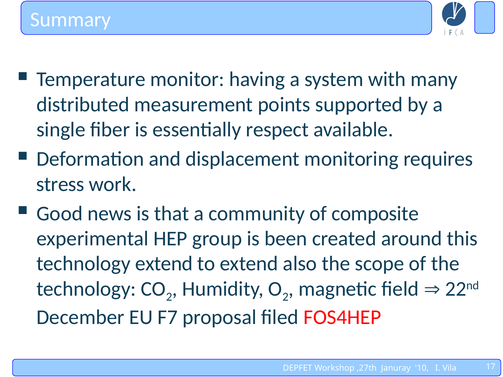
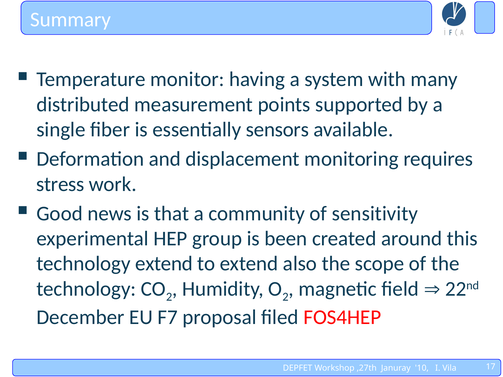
respect: respect -> sensors (277, 130)
composite: composite -> sensitivity (375, 214)
